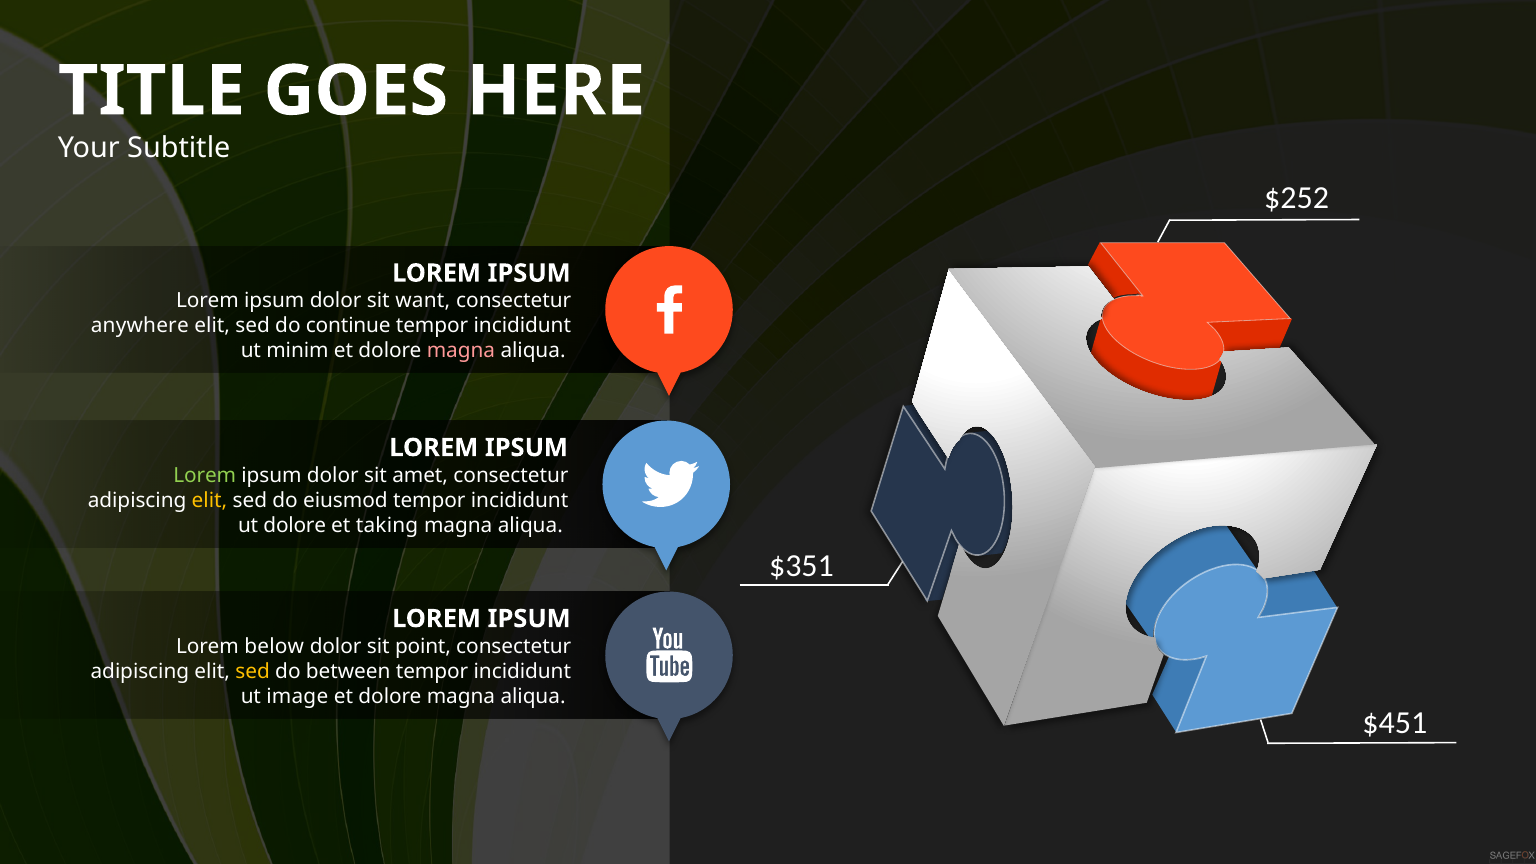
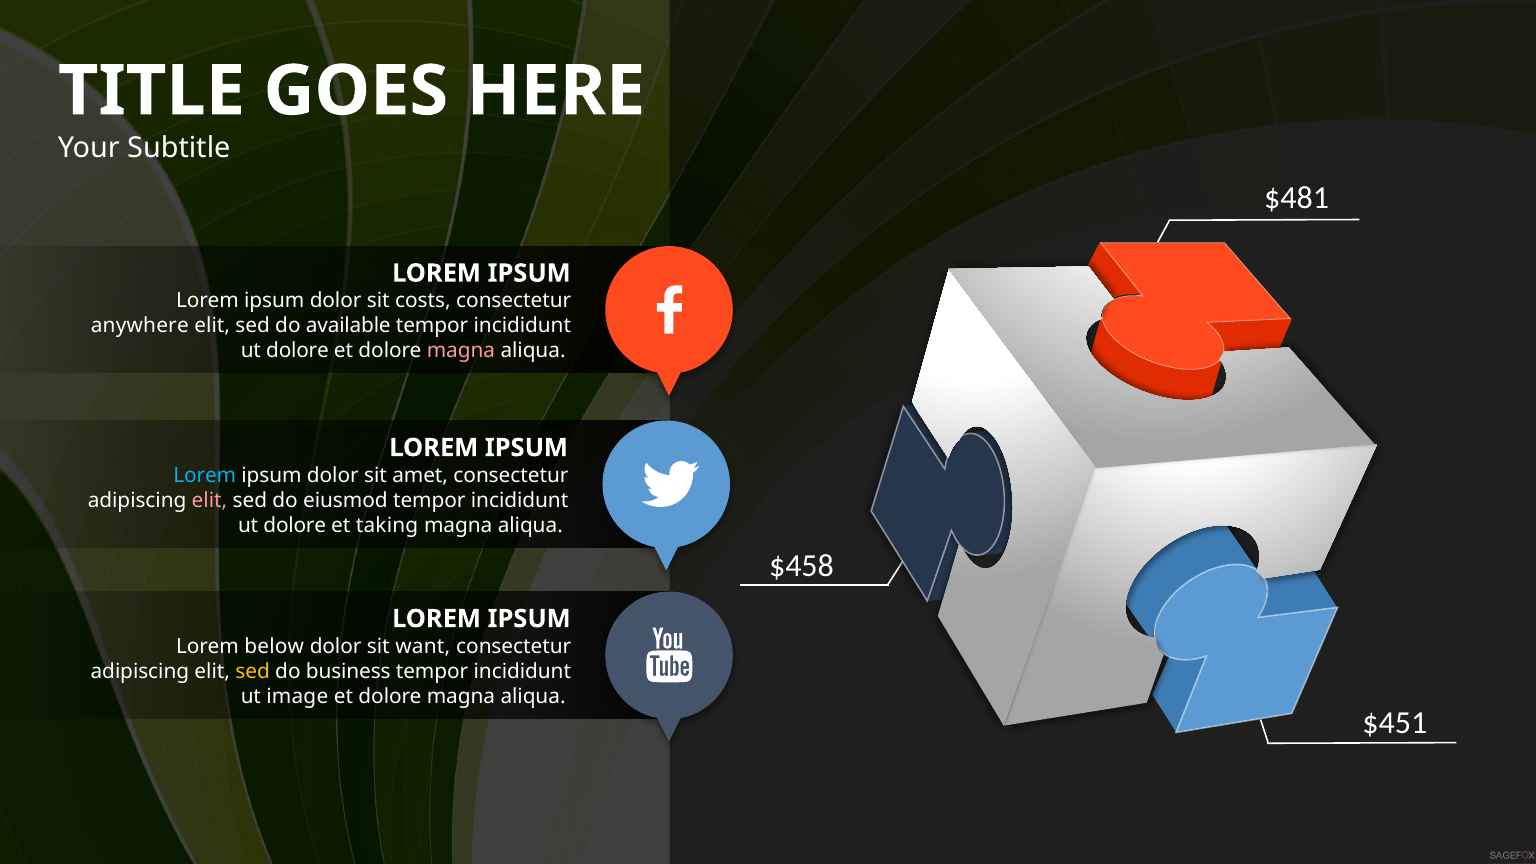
$252: $252 -> $481 (1297, 198)
want: want -> costs (423, 301)
continue: continue -> available (348, 326)
minim: minim -> dolore (298, 351)
Lorem colour: light green -> light blue (205, 475)
elit colour: yellow -> pink (210, 500)
$351: $351 -> $458 (801, 566)
point: point -> want (423, 646)
between: between -> business (348, 671)
